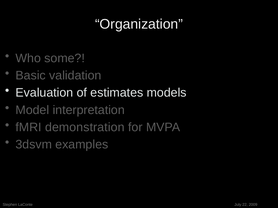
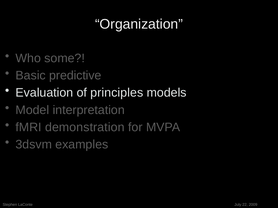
validation: validation -> predictive (75, 76)
estimates: estimates -> principles (117, 93)
